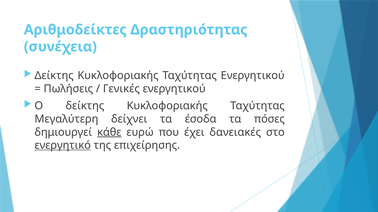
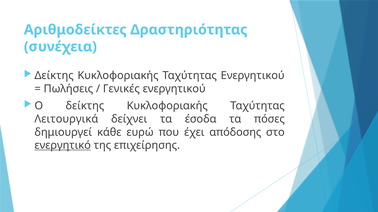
Μεγαλύτερη: Μεγαλύτερη -> Λειτουργικά (66, 119)
κάθε underline: present -> none (109, 133)
δανειακές: δανειακές -> απόδοσης (235, 133)
